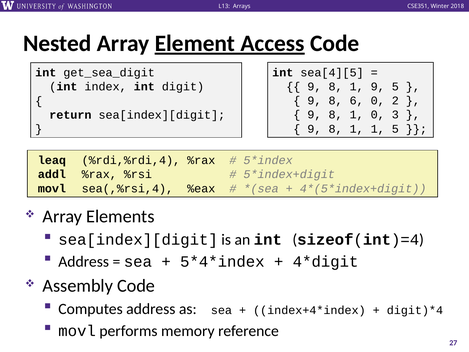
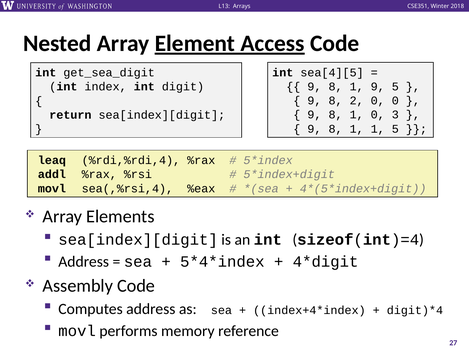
6: 6 -> 2 (357, 101)
0 2: 2 -> 0 (395, 101)
